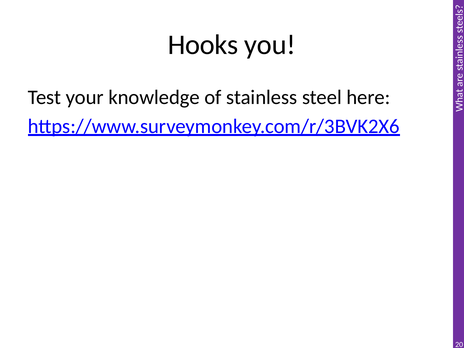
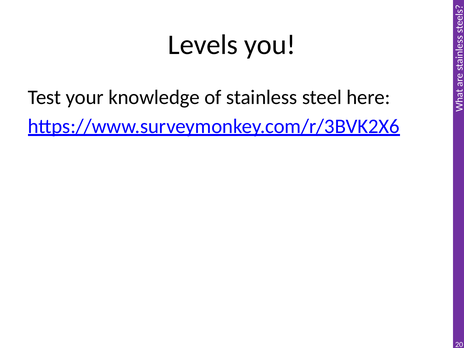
Hooks: Hooks -> Levels (203, 45)
